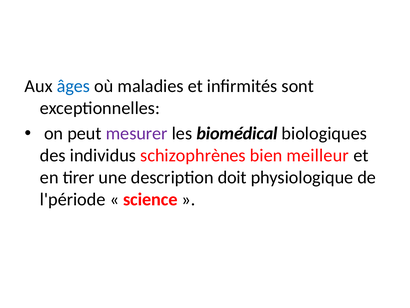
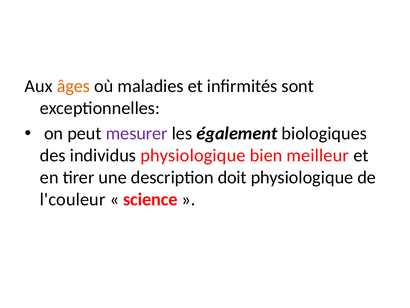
âges colour: blue -> orange (73, 86)
biomédical: biomédical -> également (237, 133)
individus schizophrènes: schizophrènes -> physiologique (193, 155)
l'période: l'période -> l'couleur (73, 199)
